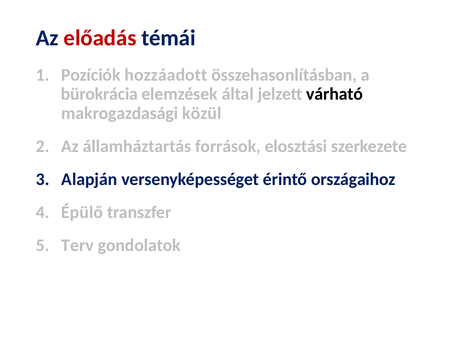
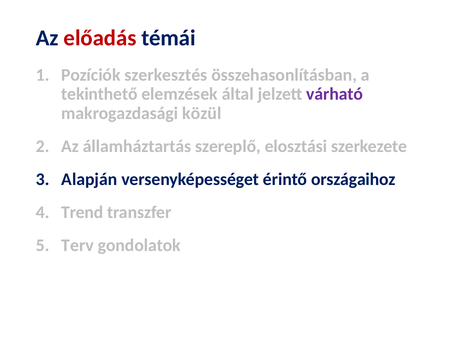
hozzáadott: hozzáadott -> szerkesztés (166, 75)
bürokrácia: bürokrácia -> tekinthető (99, 94)
várható colour: black -> purple (335, 94)
források: források -> szereplő (228, 146)
Épülő: Épülő -> Trend (82, 212)
